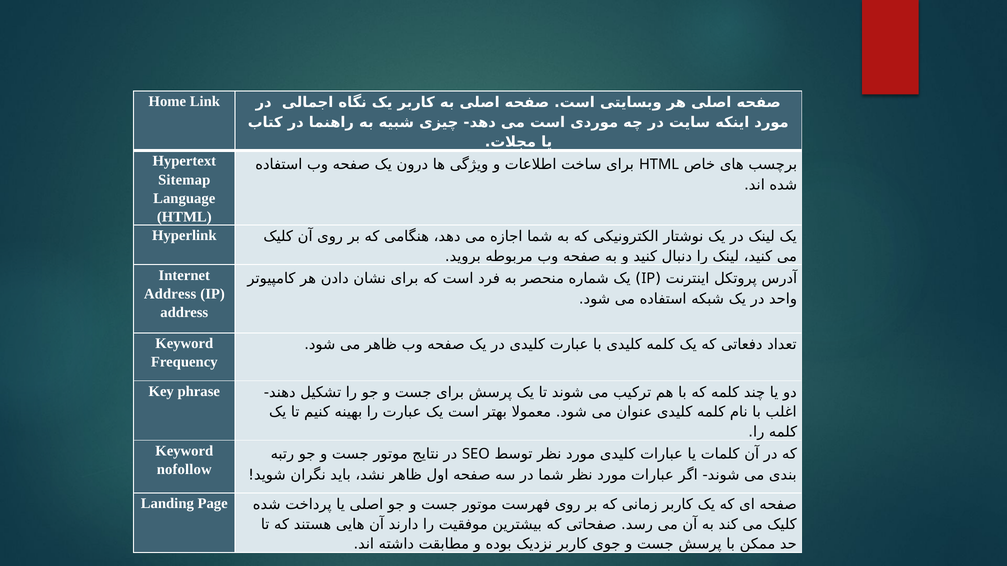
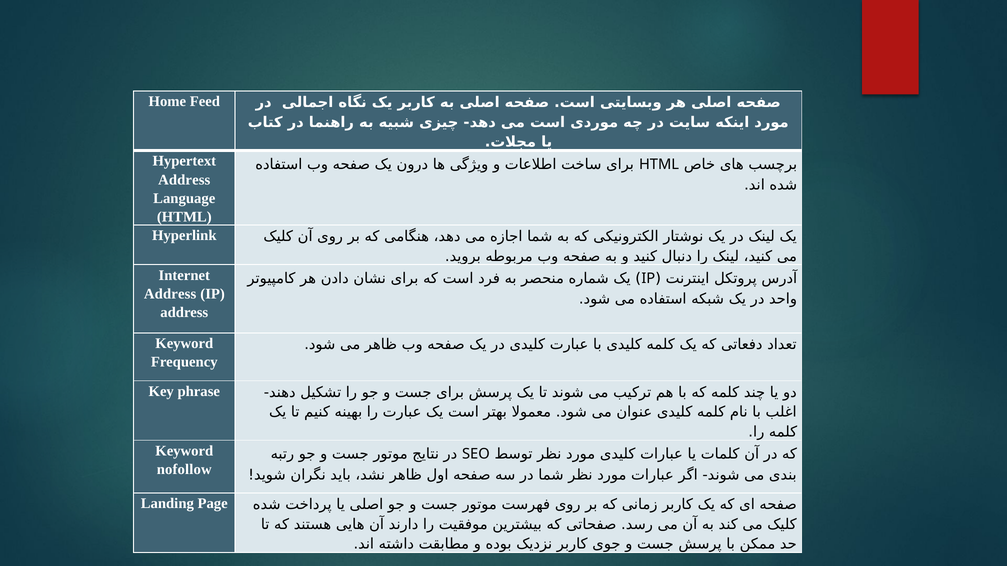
Link: Link -> Feed (205, 102)
Sitemap: Sitemap -> Address (184, 180)
